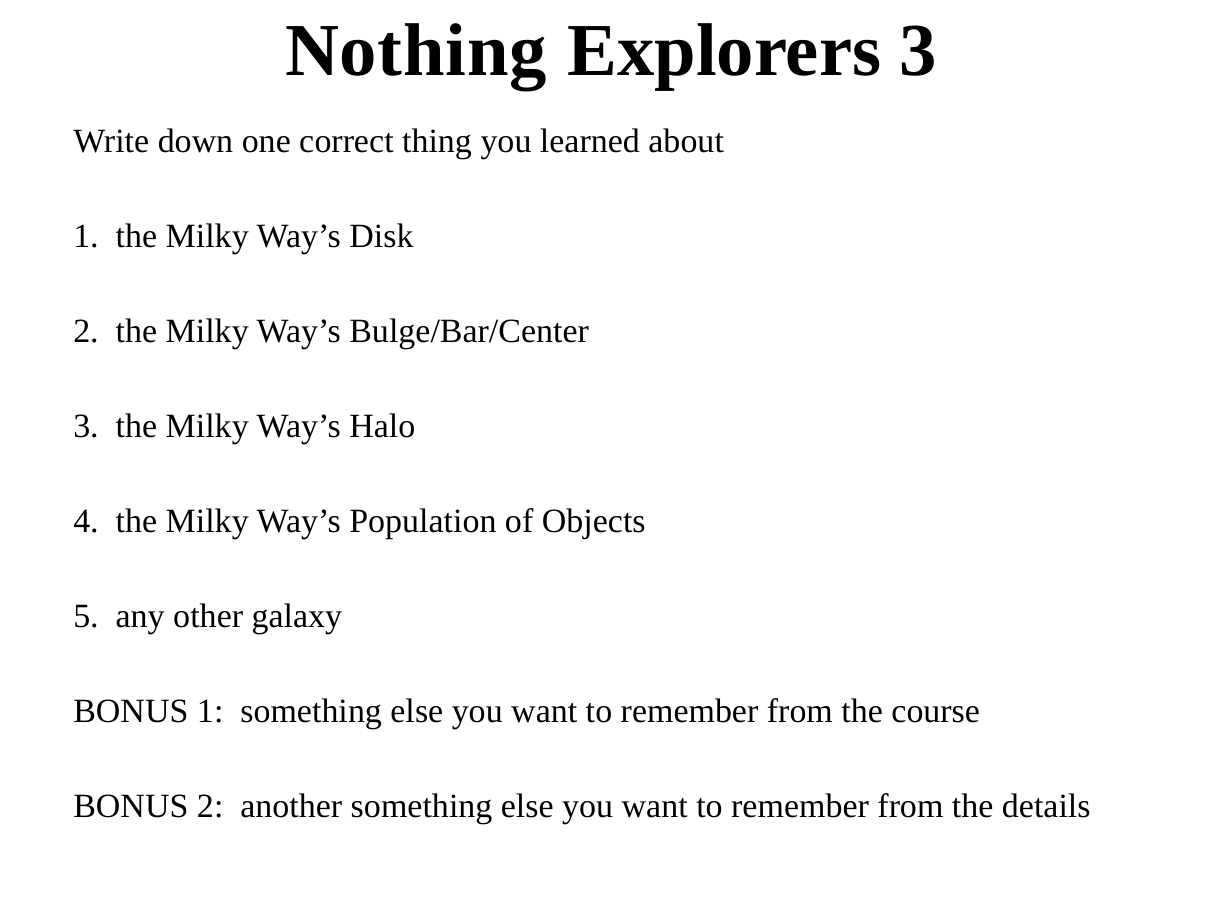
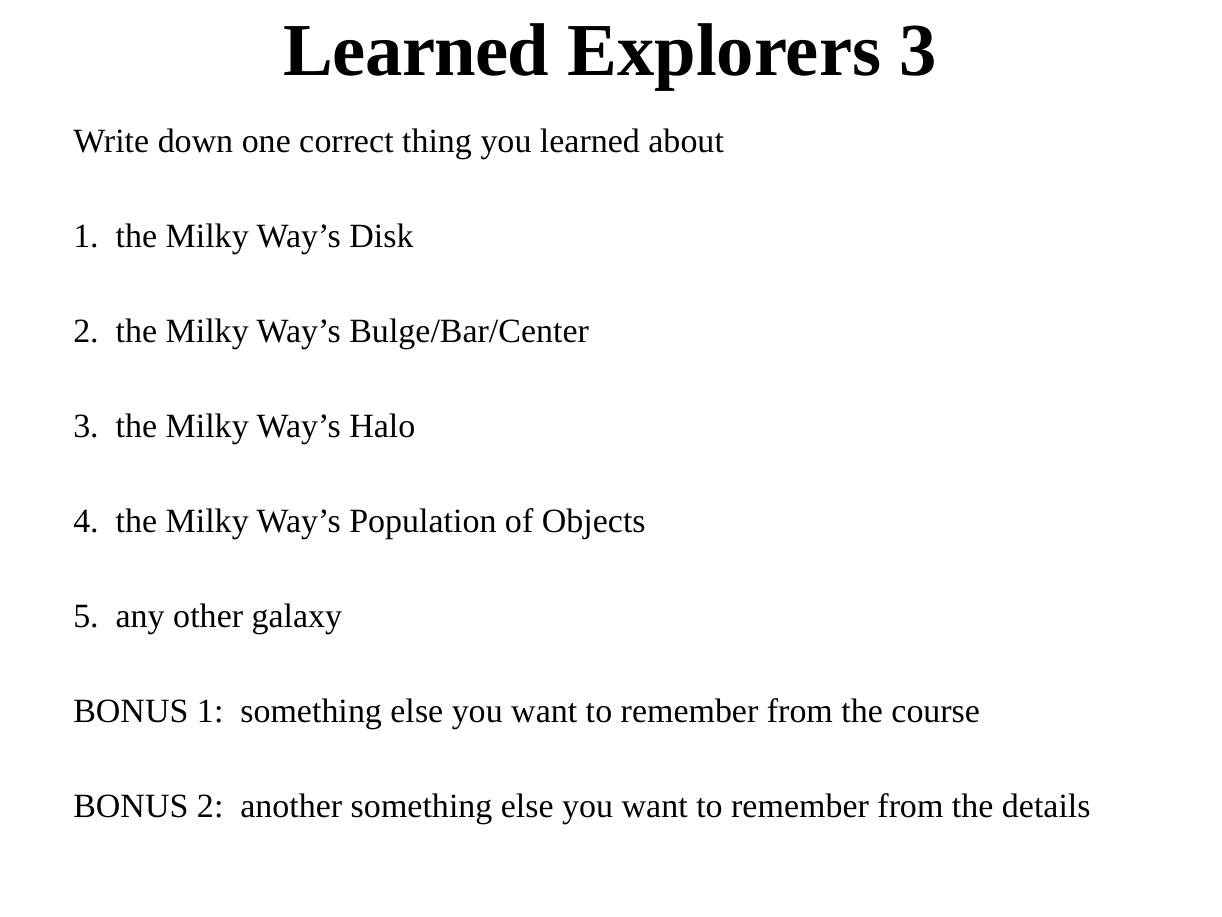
Nothing: Nothing -> Learned (417, 51)
